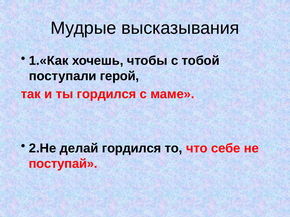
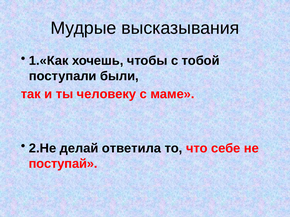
герой: герой -> были (119, 76)
ты гордился: гордился -> человеку (106, 94)
делай гордился: гордился -> ответила (132, 149)
